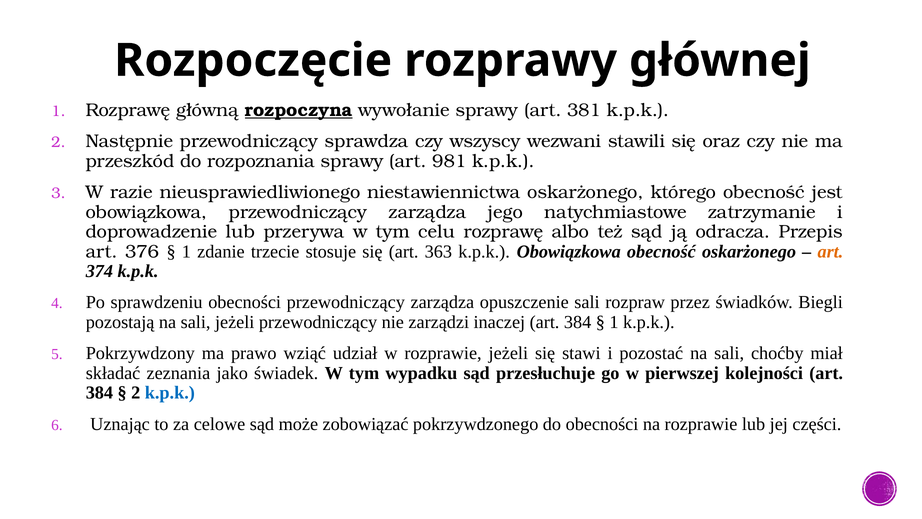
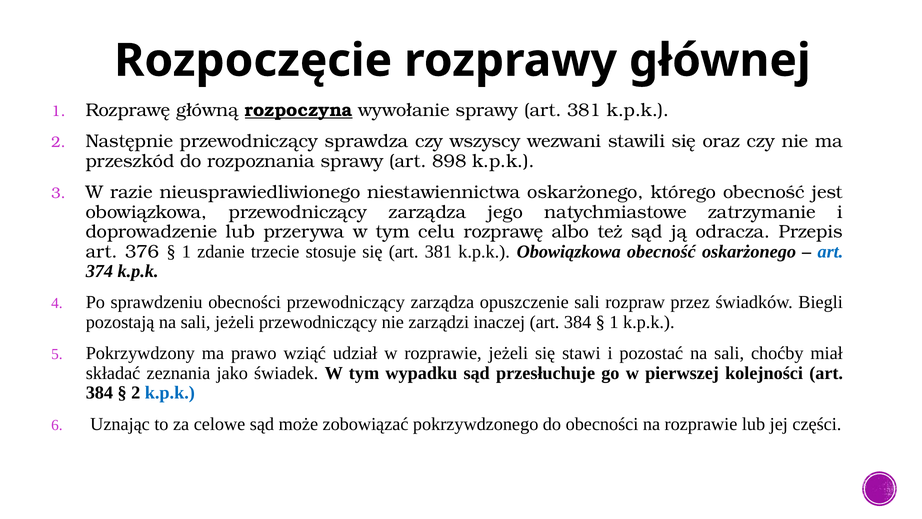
981: 981 -> 898 (449, 161)
się art 363: 363 -> 381 (438, 251)
art colour: orange -> blue (830, 251)
